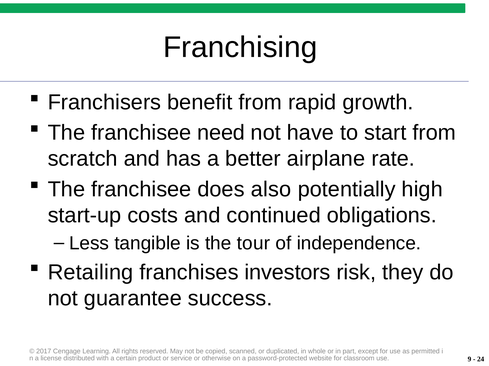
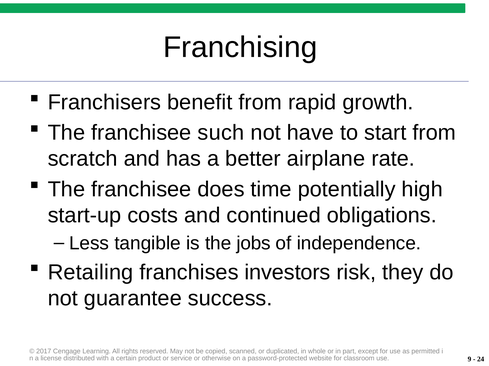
need: need -> such (221, 133)
also: also -> time (271, 190)
tour: tour -> jobs (254, 244)
